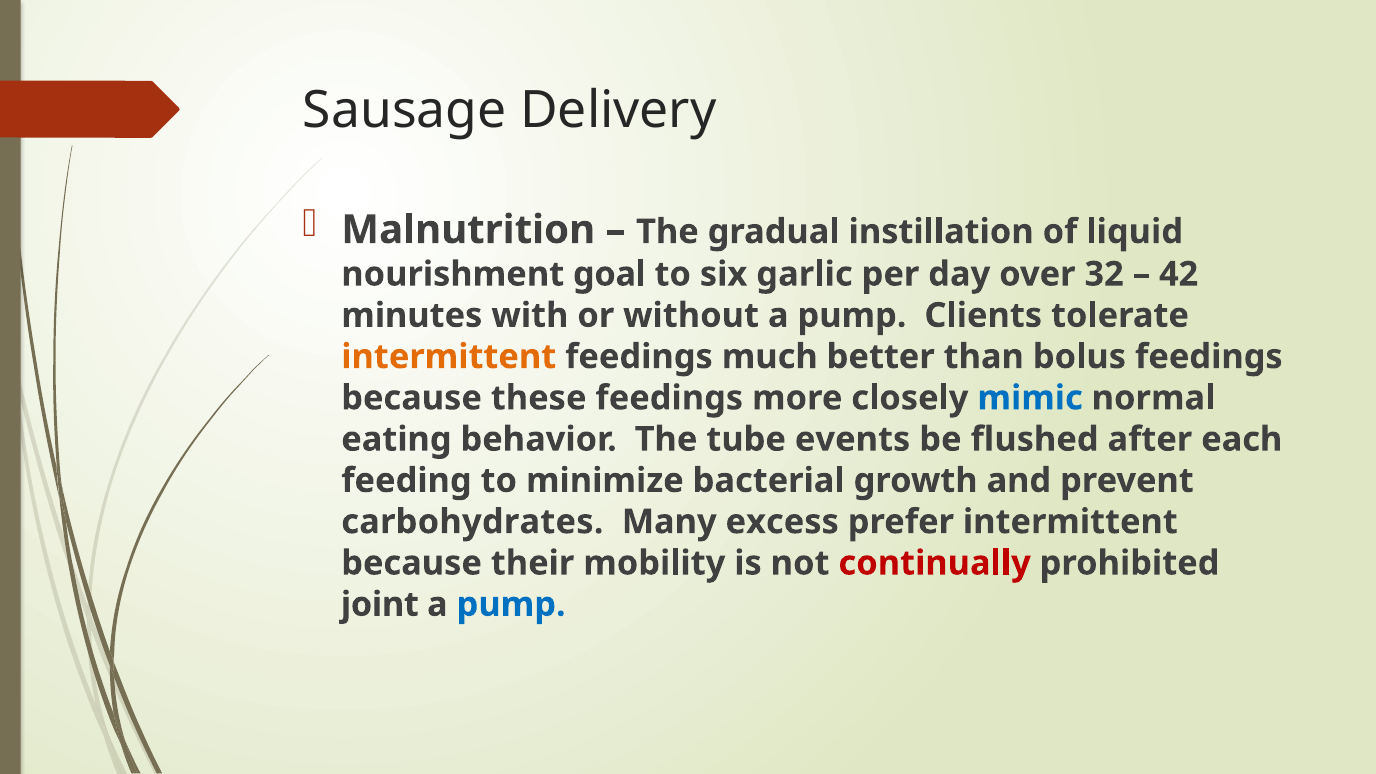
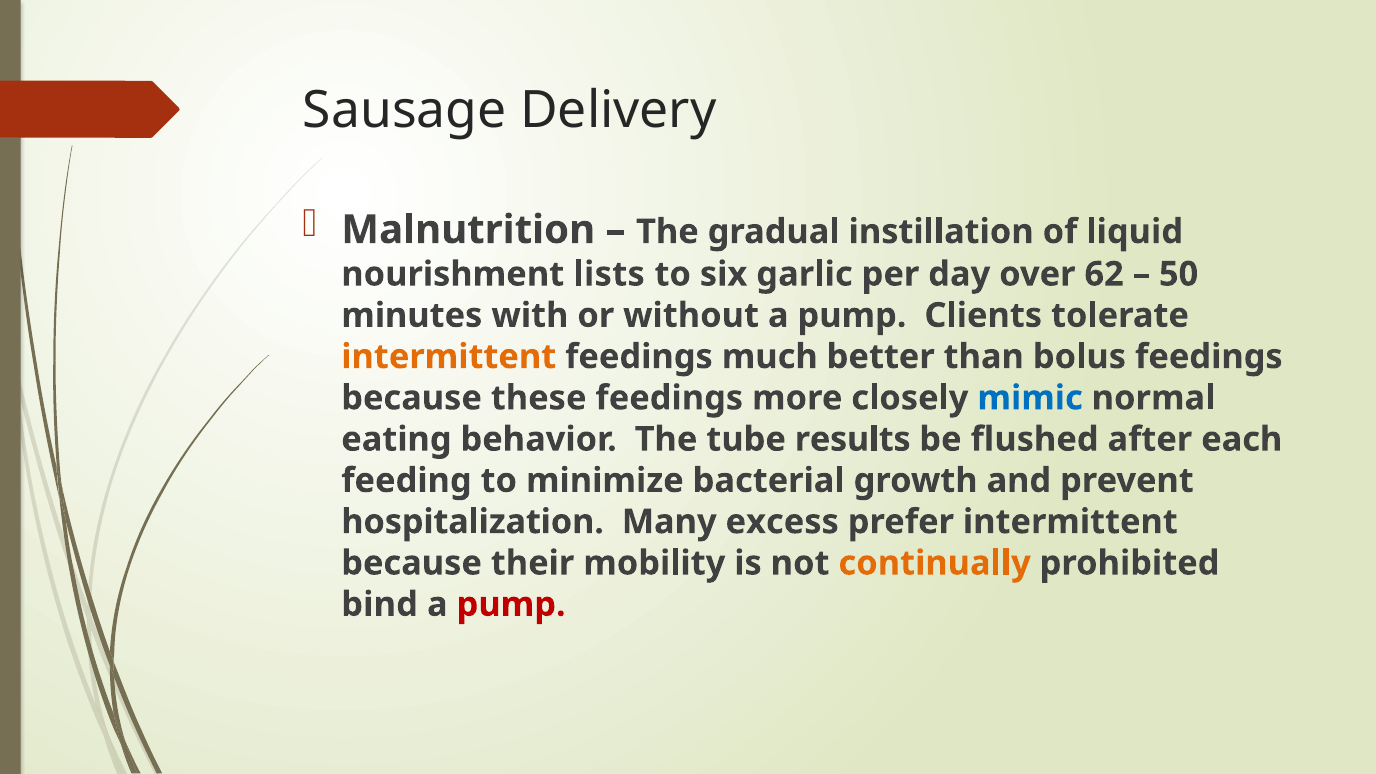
goal: goal -> lists (609, 274)
32: 32 -> 62 (1104, 274)
42: 42 -> 50 (1179, 274)
events: events -> results (853, 439)
carbohydrates: carbohydrates -> hospitalization (473, 522)
continually colour: red -> orange (935, 563)
joint: joint -> bind (380, 604)
pump colour: blue -> red (511, 604)
